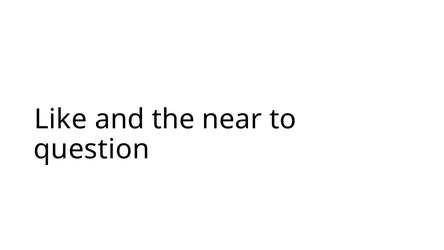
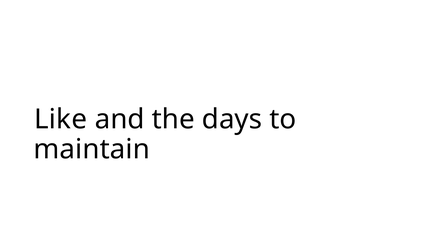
near: near -> days (232, 119)
question: question -> maintain (92, 149)
